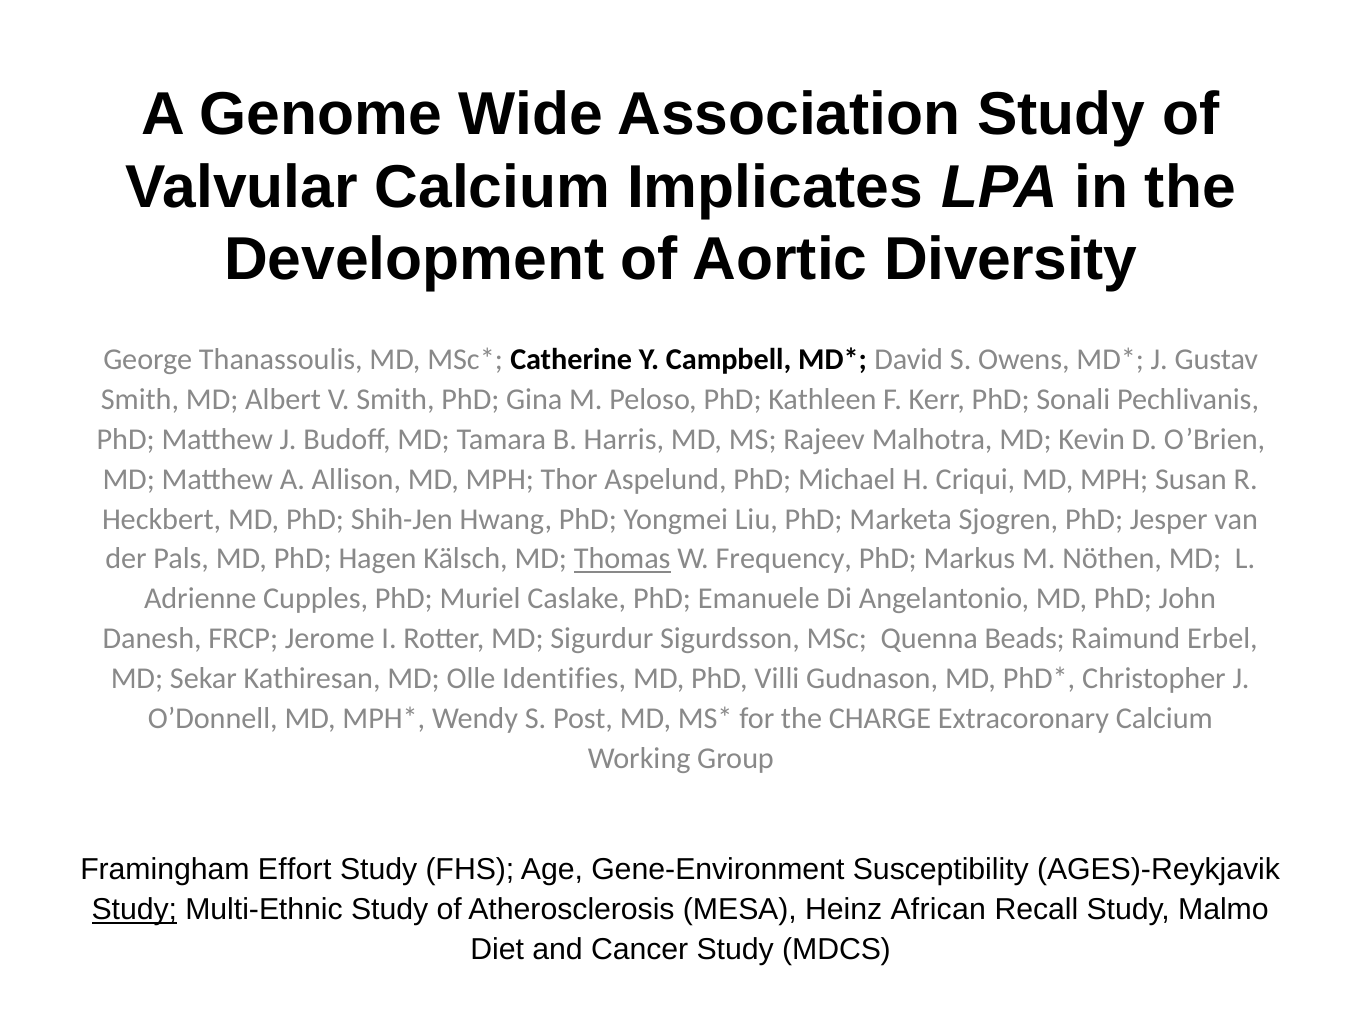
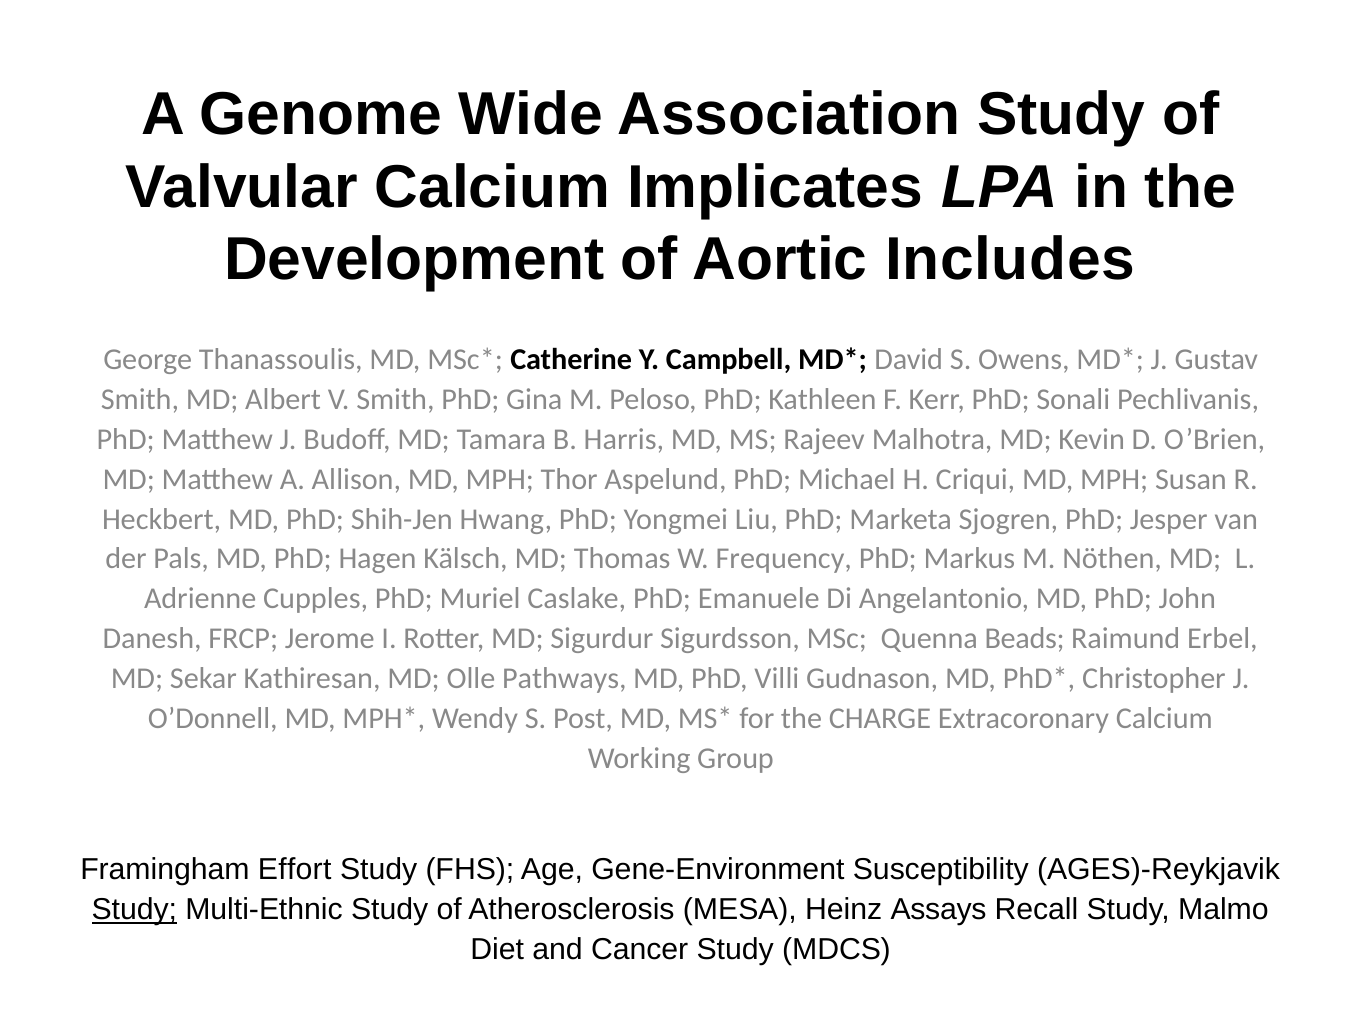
Diversity: Diversity -> Includes (1010, 260)
Thomas underline: present -> none (622, 559)
Identifies: Identifies -> Pathways (564, 679)
African: African -> Assays (939, 910)
